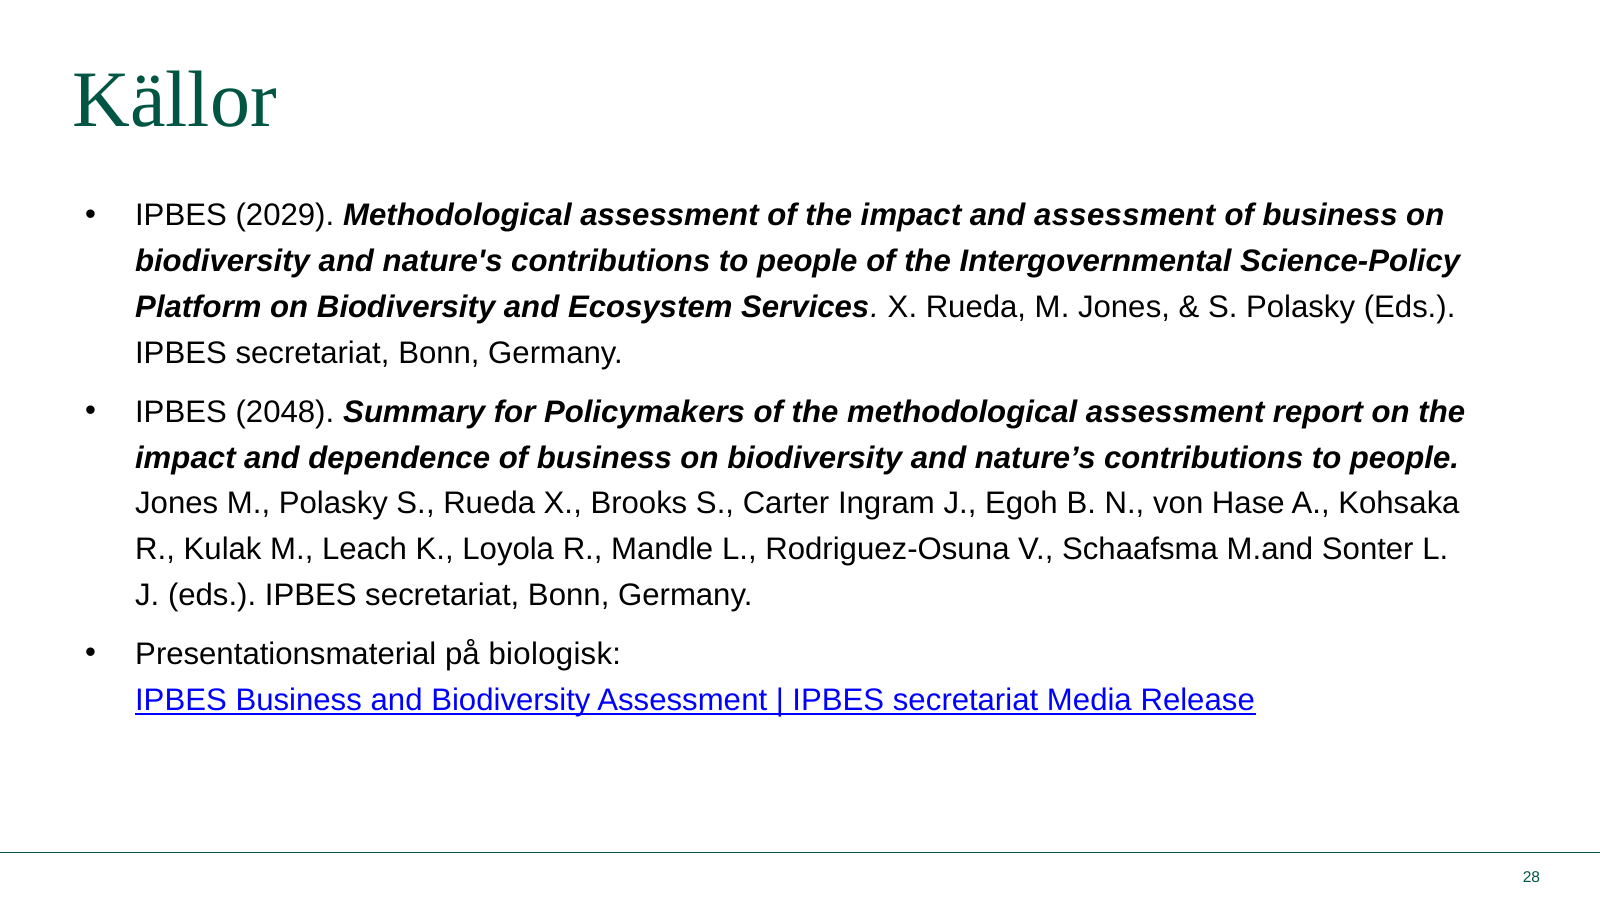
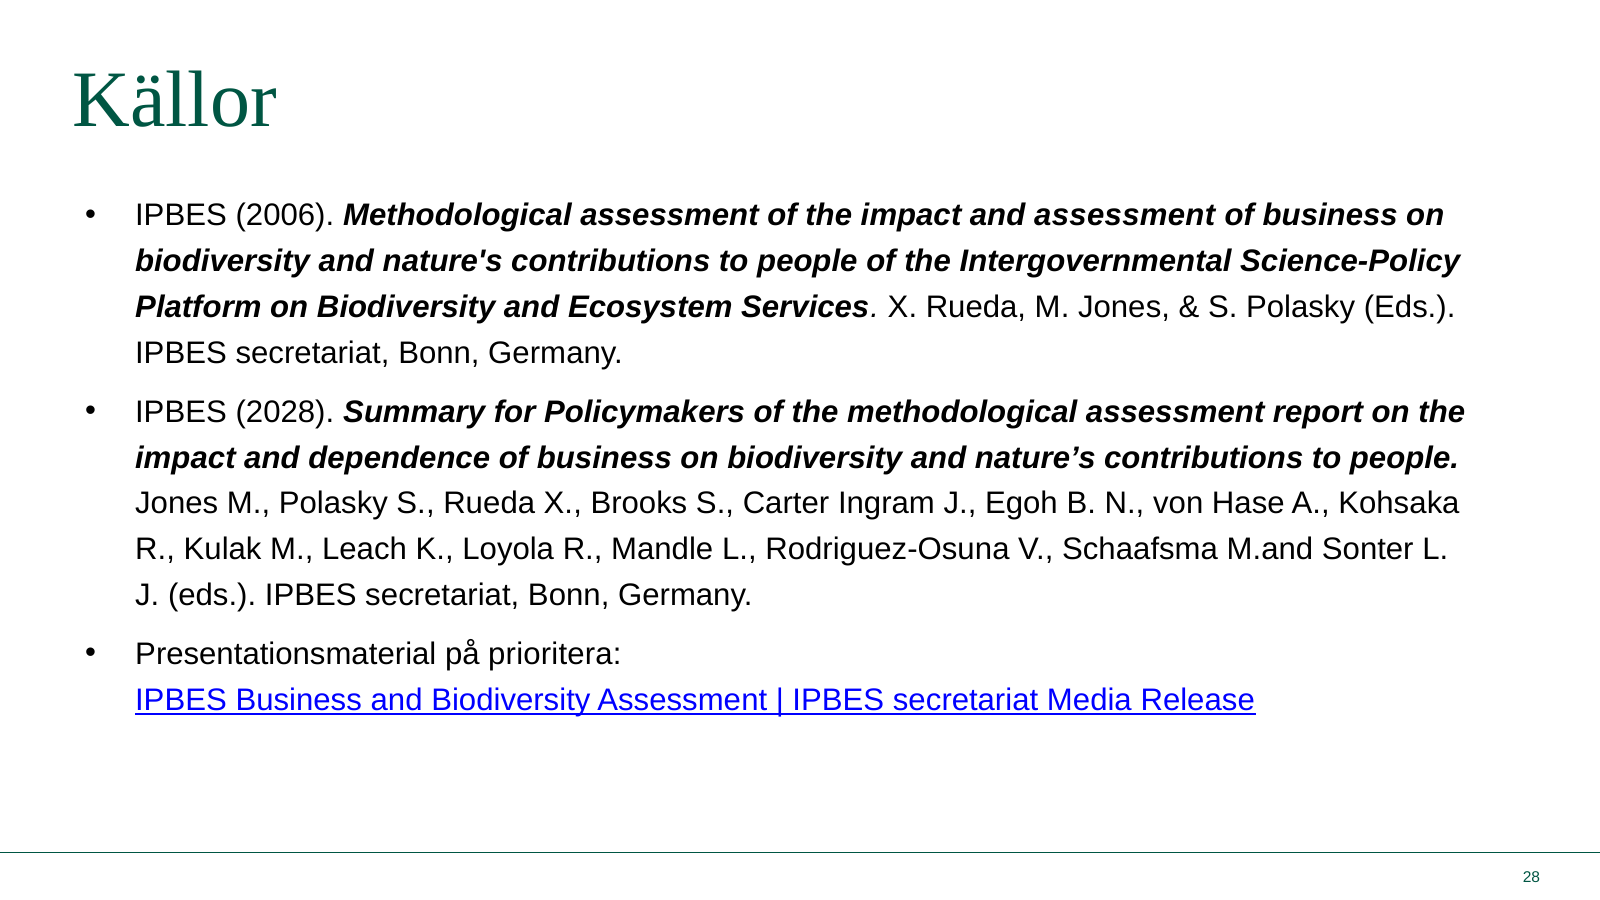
2029: 2029 -> 2006 (285, 215)
2048: 2048 -> 2028 (285, 412)
biologisk: biologisk -> prioritera (555, 654)
